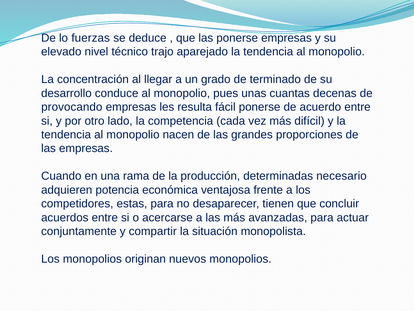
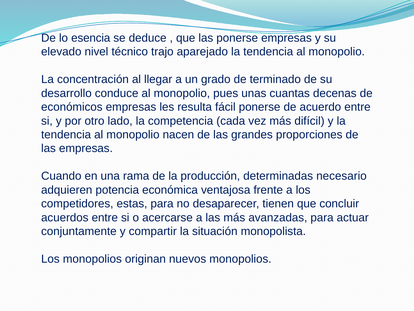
fuerzas: fuerzas -> esencia (91, 38)
provocando: provocando -> económicos (72, 107)
